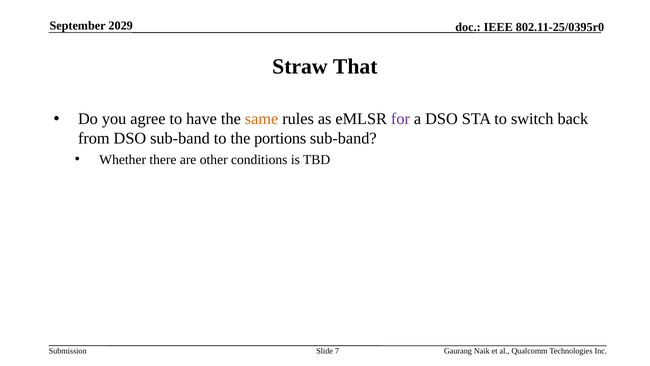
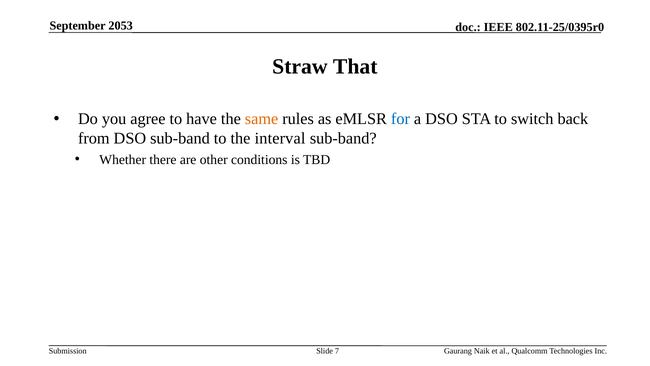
2029: 2029 -> 2053 (121, 26)
for colour: purple -> blue (400, 119)
portions: portions -> interval (280, 138)
